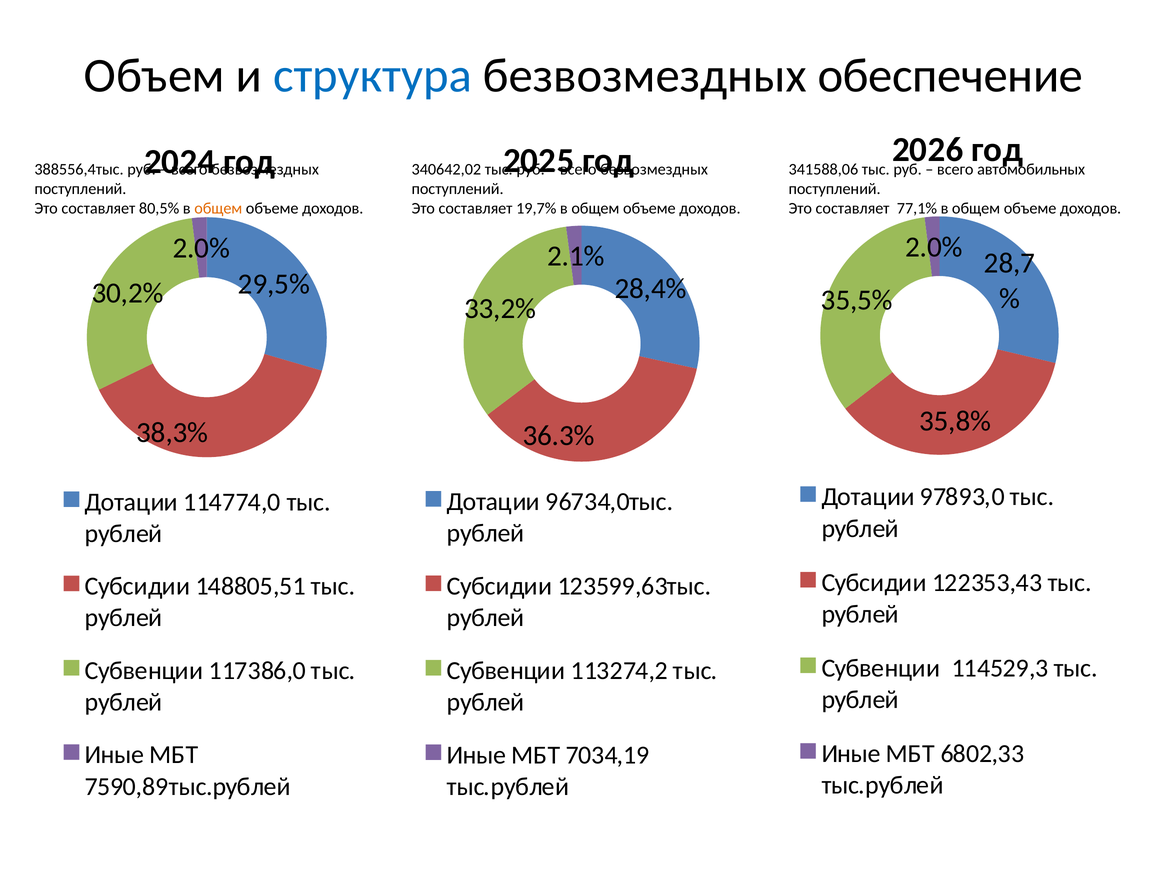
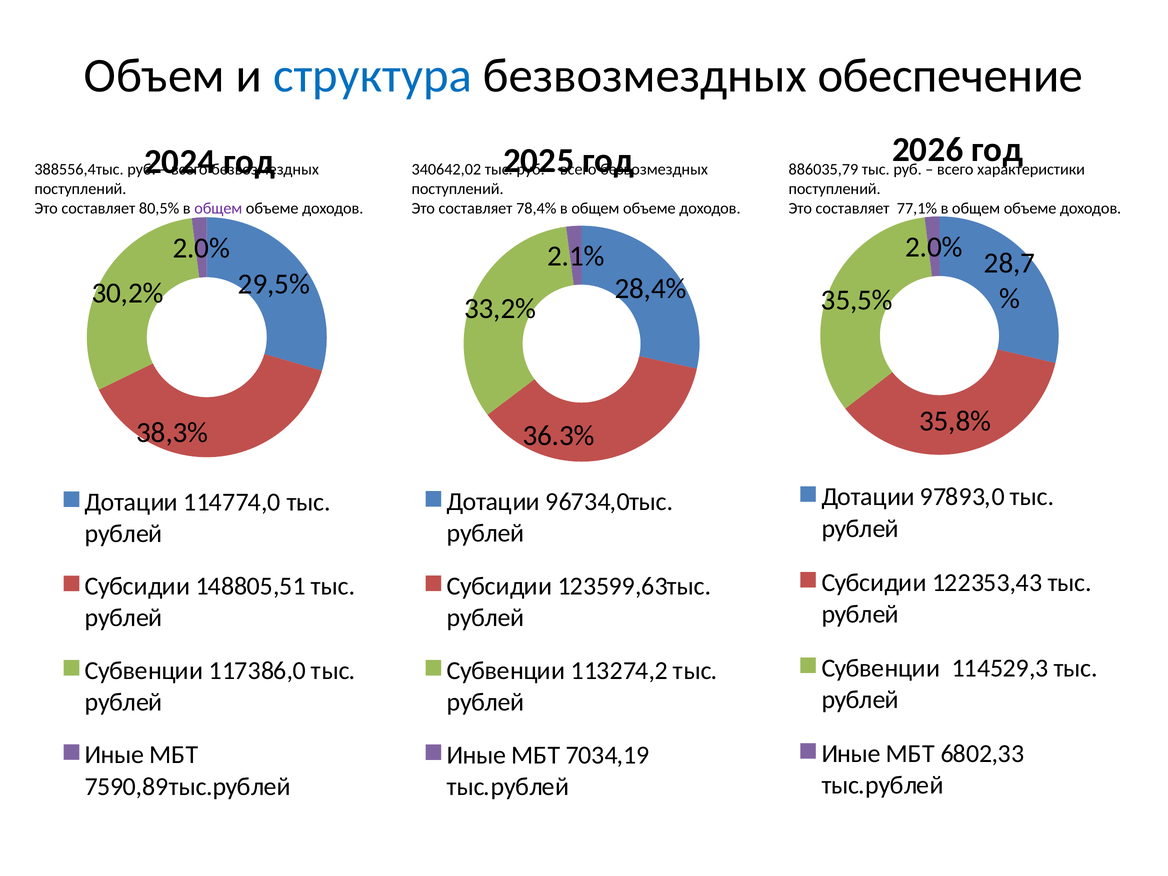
341588,06: 341588,06 -> 886035,79 (823, 169)
автомобильных: автомобильных -> характеристики (1031, 169)
общем colour: orange -> purple (218, 208)
19,7%: 19,7% -> 78,4% (536, 208)
